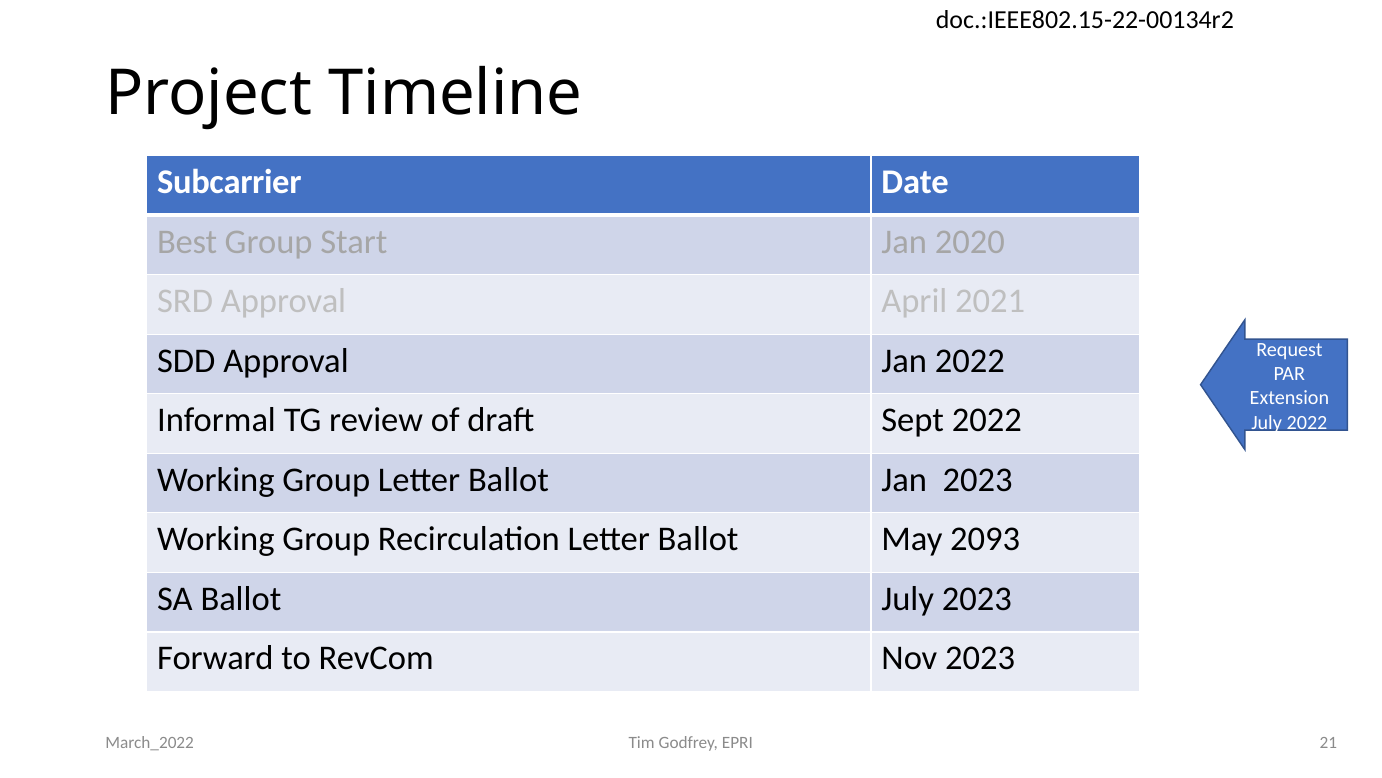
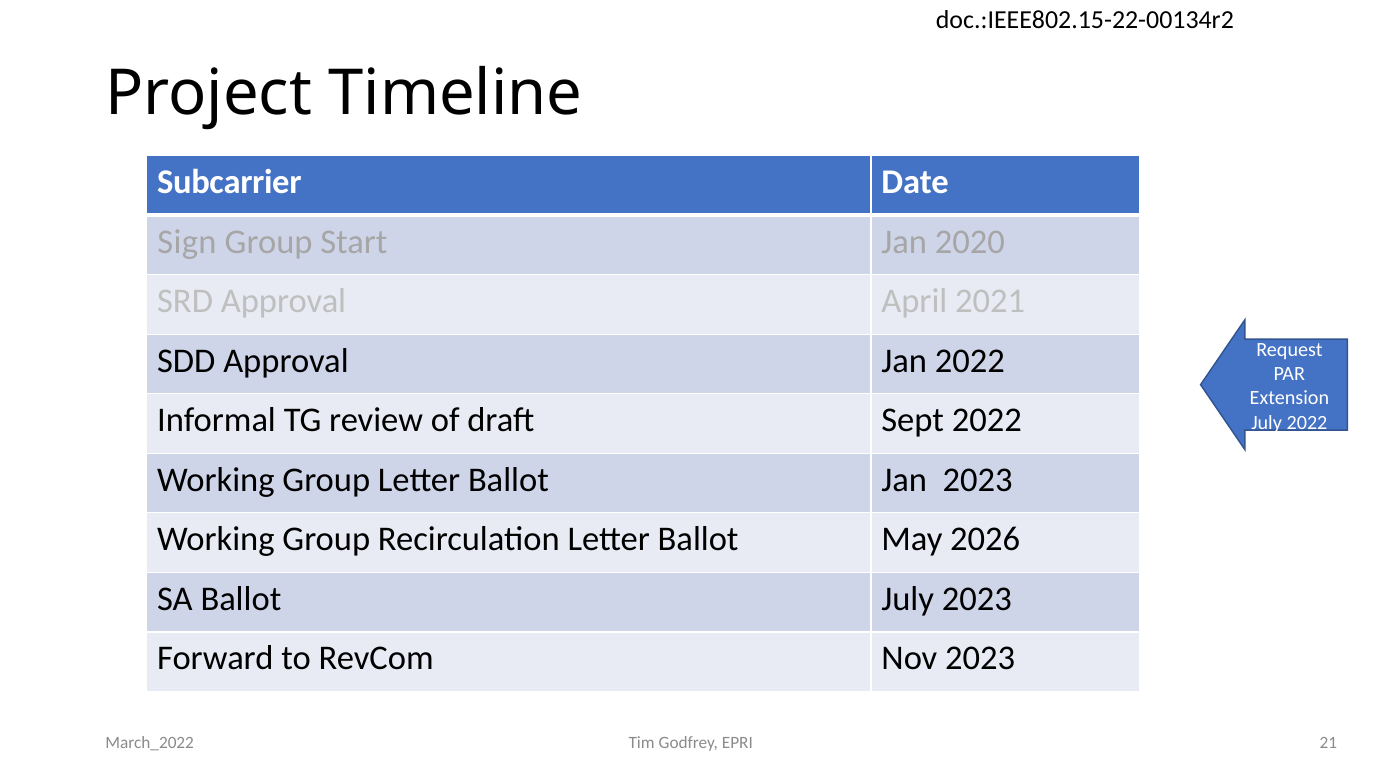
Best: Best -> Sign (187, 242)
2093: 2093 -> 2026 (985, 539)
